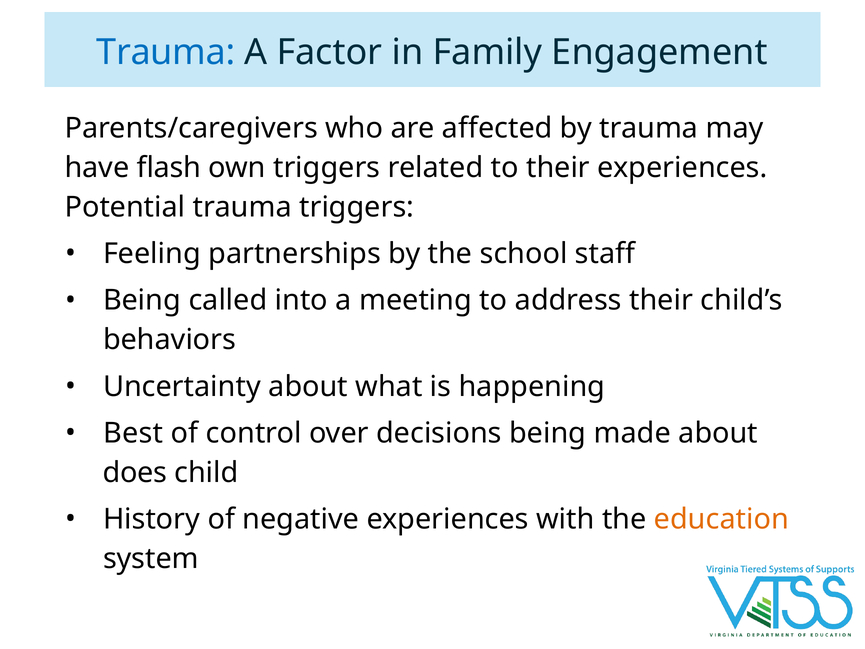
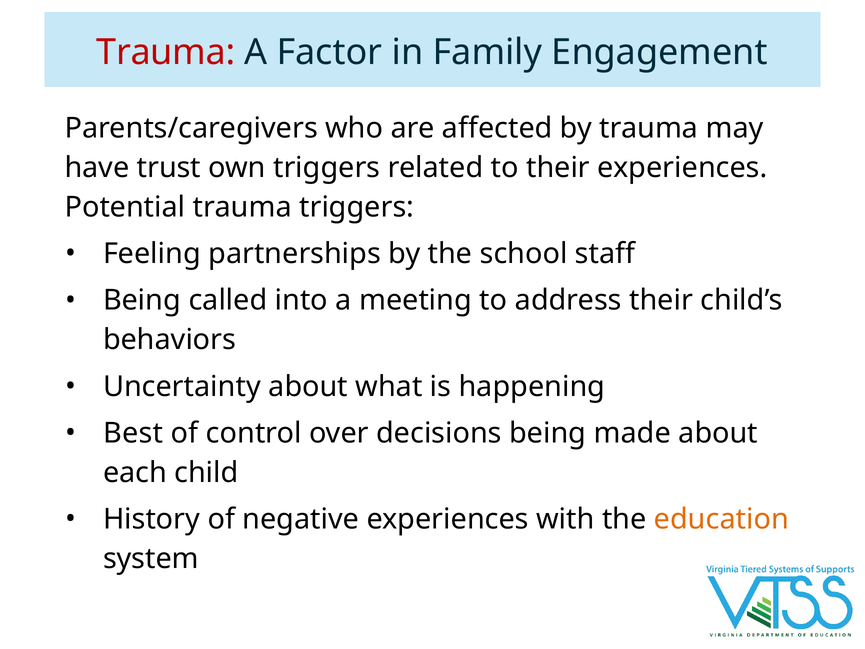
Trauma colour: blue -> red (166, 52)
flash: flash -> trust (169, 168)
does: does -> each (135, 472)
